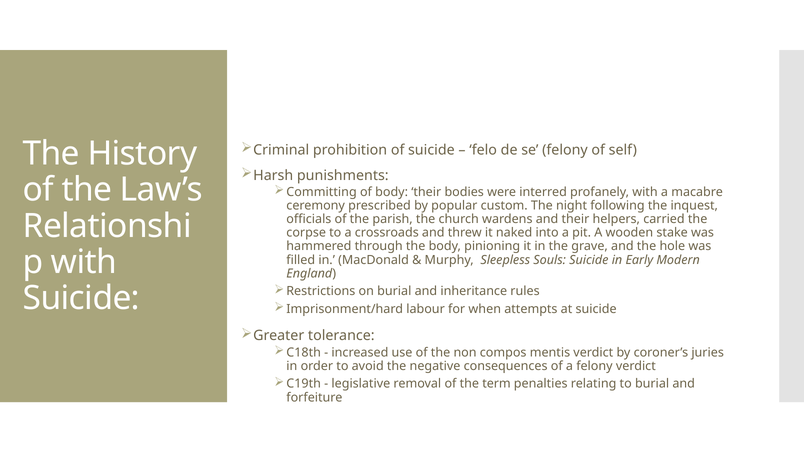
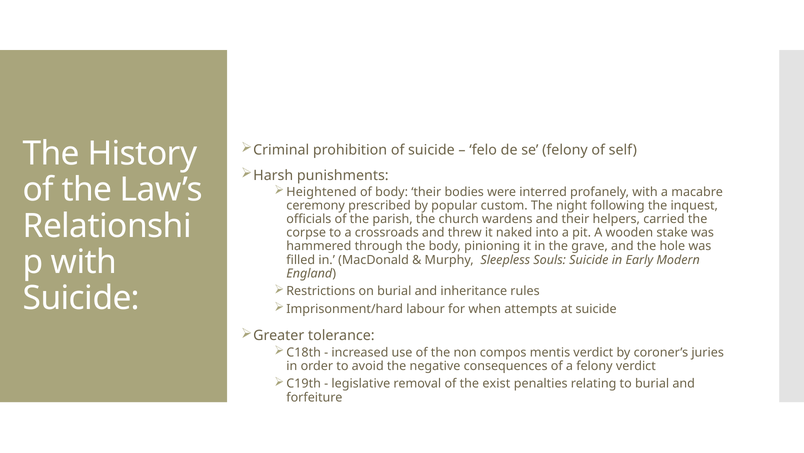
Committing: Committing -> Heightened (322, 192)
term: term -> exist (496, 383)
